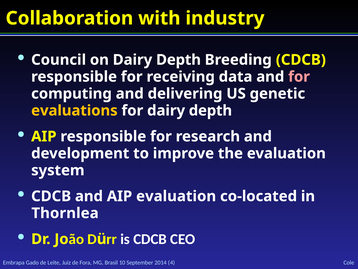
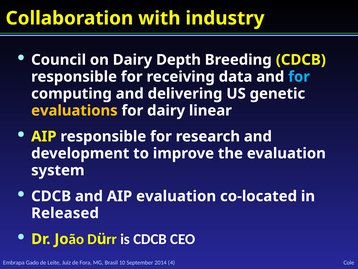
for colour: pink -> light blue (299, 77)
for dairy depth: depth -> linear (210, 110)
Thornlea: Thornlea -> Released (65, 213)
